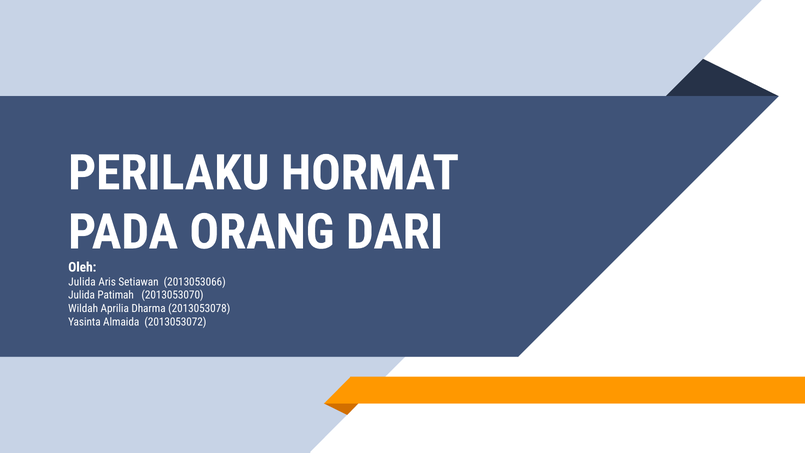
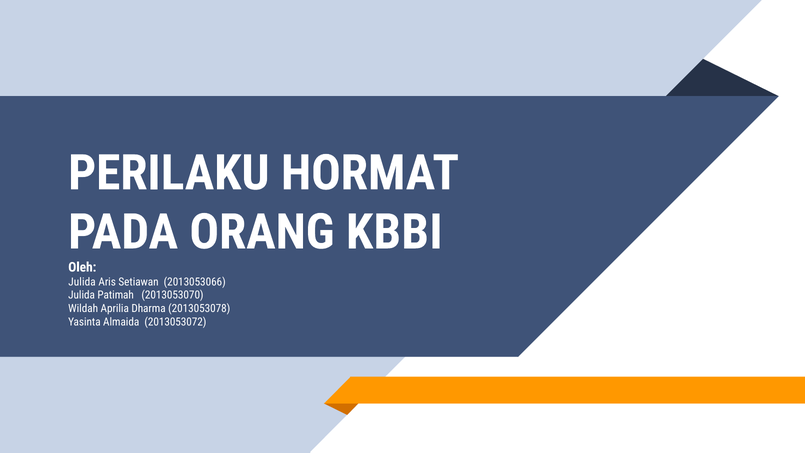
DARI: DARI -> KBBI (394, 232)
